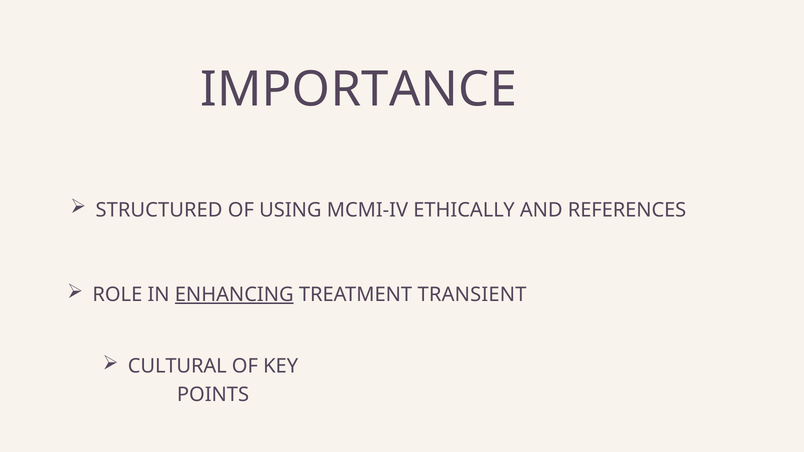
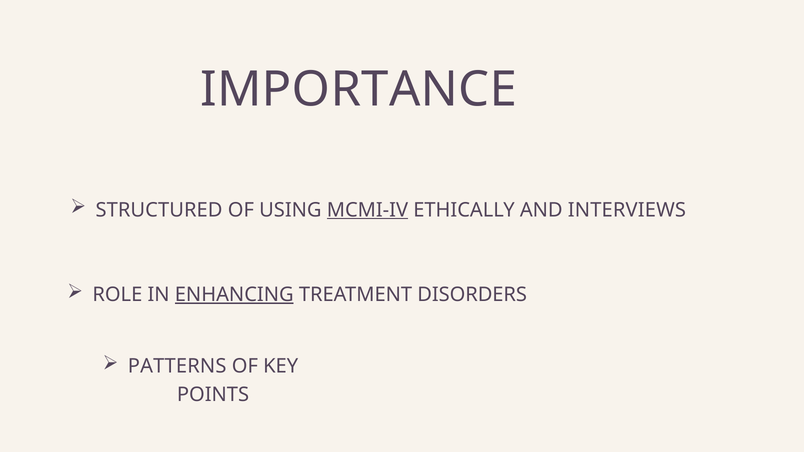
MCMI-IV underline: none -> present (367, 210)
REFERENCES: REFERENCES -> INTERVIEWS (627, 210)
TRANSIENT: TRANSIENT -> DISORDERS (472, 295)
CULTURAL: CULTURAL -> PATTERNS (177, 367)
